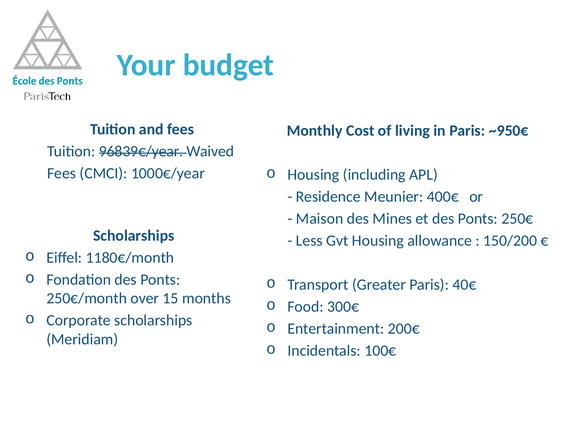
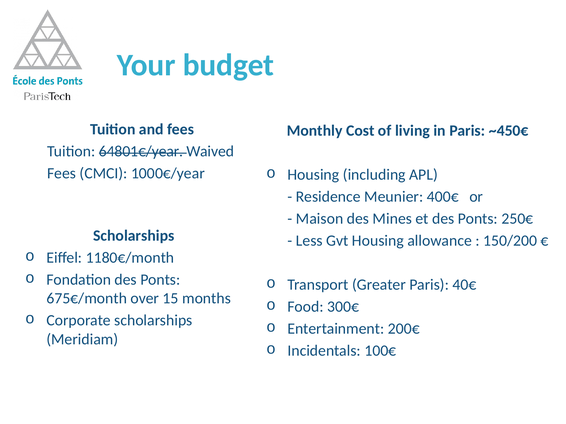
~950€: ~950€ -> ~450€ (509, 131)
96839€/year: 96839€/year -> 64801€/year (141, 152)
250€/month: 250€/month -> 675€/month (87, 299)
